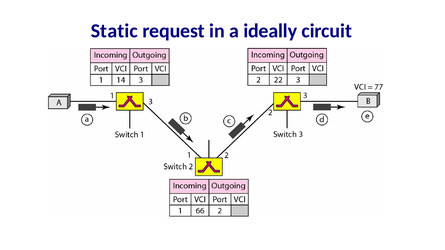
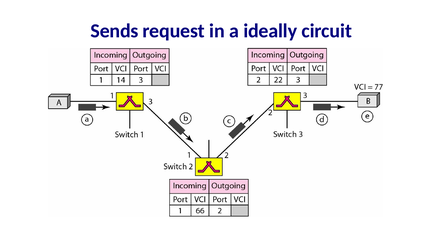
Static: Static -> Sends (114, 31)
